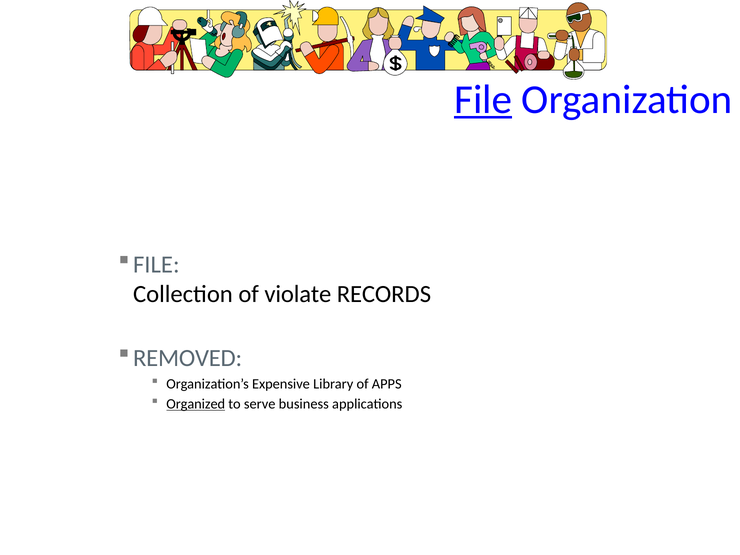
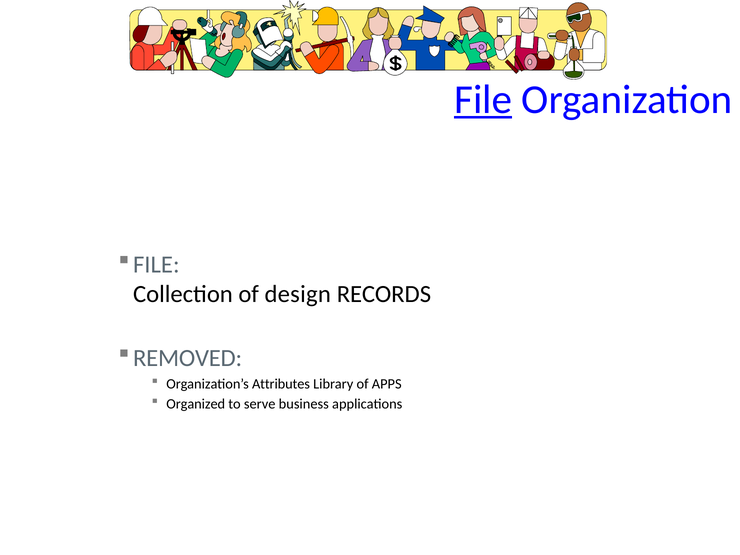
violate: violate -> design (298, 294)
Expensive: Expensive -> Attributes (281, 384)
Organized underline: present -> none (196, 404)
